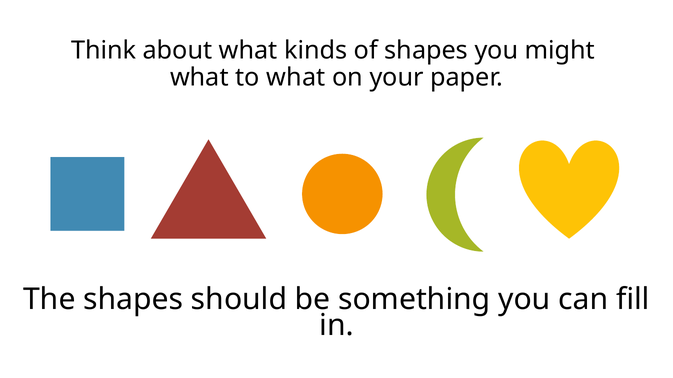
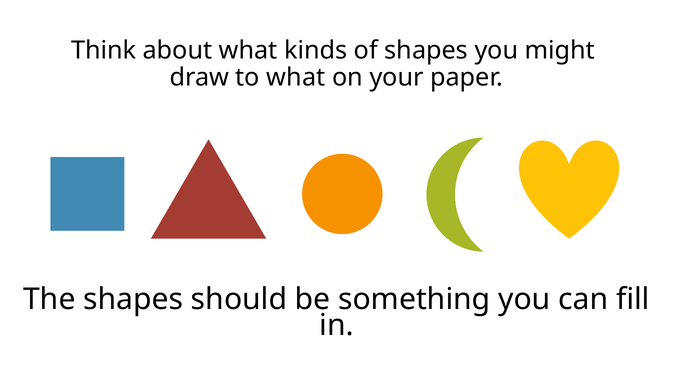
what: what -> draw (200, 78)
